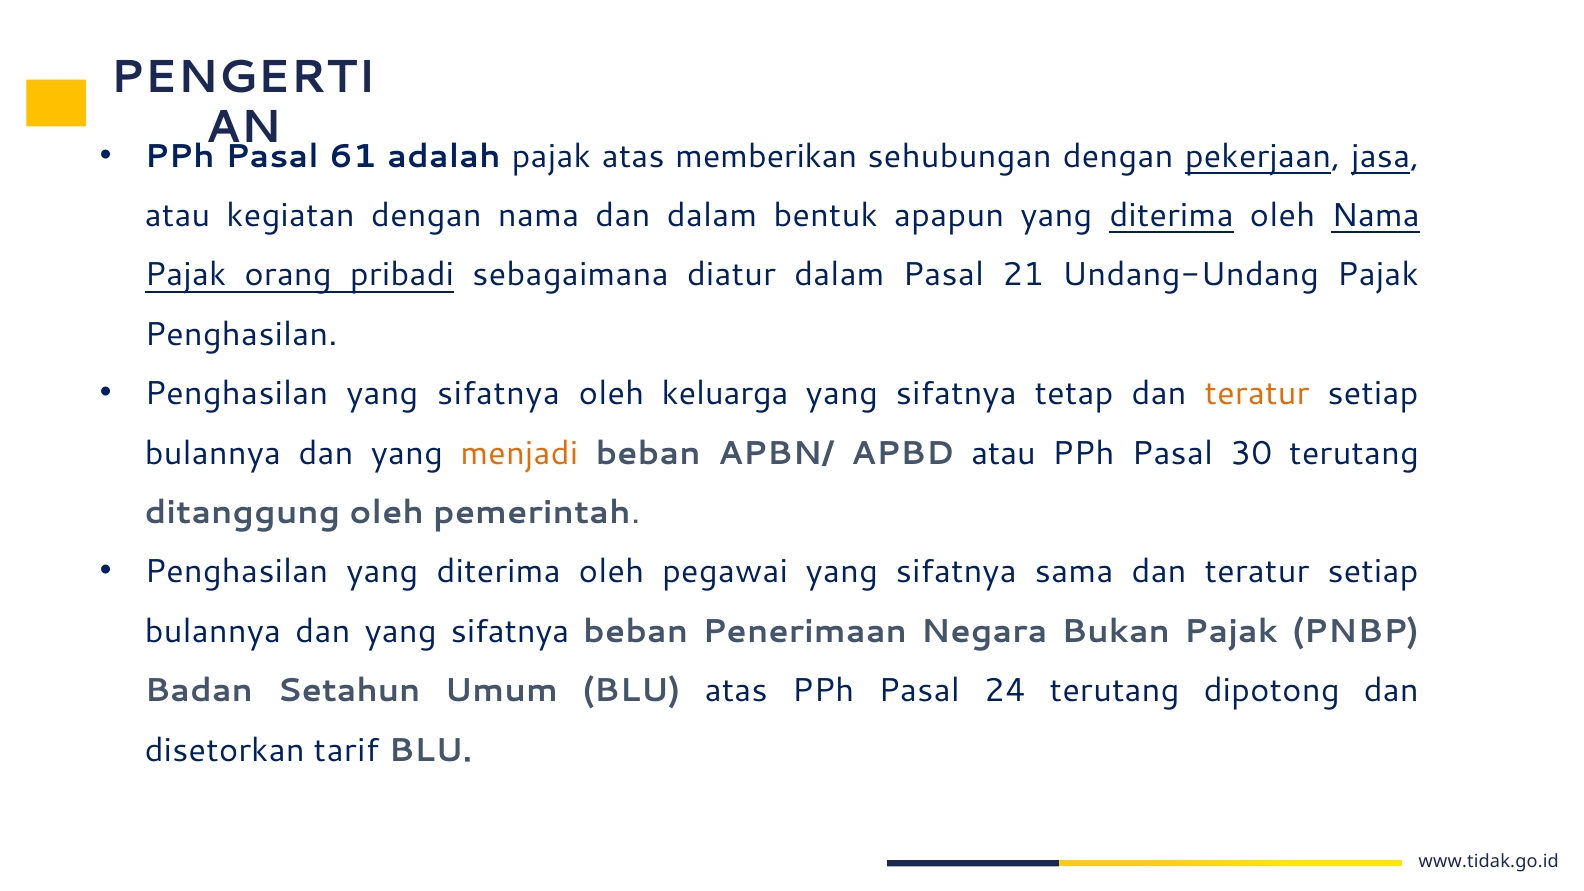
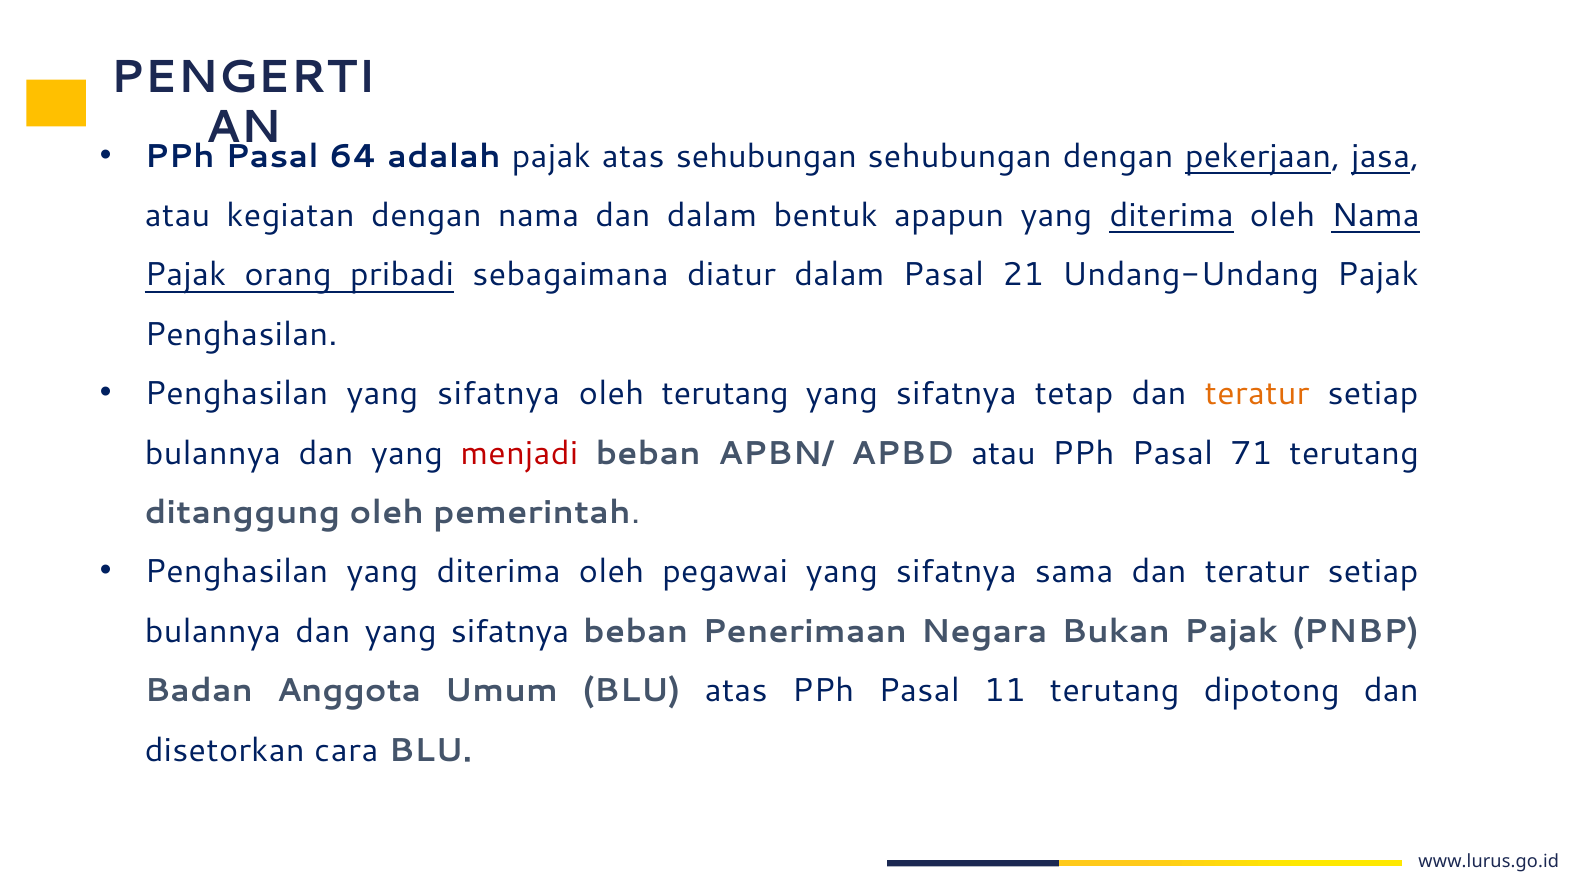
61: 61 -> 64 (353, 156)
atas memberikan: memberikan -> sehubungan (766, 156)
oleh keluarga: keluarga -> terutang (725, 394)
menjadi colour: orange -> red (519, 453)
30: 30 -> 71 (1251, 453)
Setahun: Setahun -> Anggota (349, 691)
24: 24 -> 11 (1005, 691)
tarif: tarif -> cara (346, 750)
www.tidak.go.id: www.tidak.go.id -> www.lurus.go.id (1489, 862)
